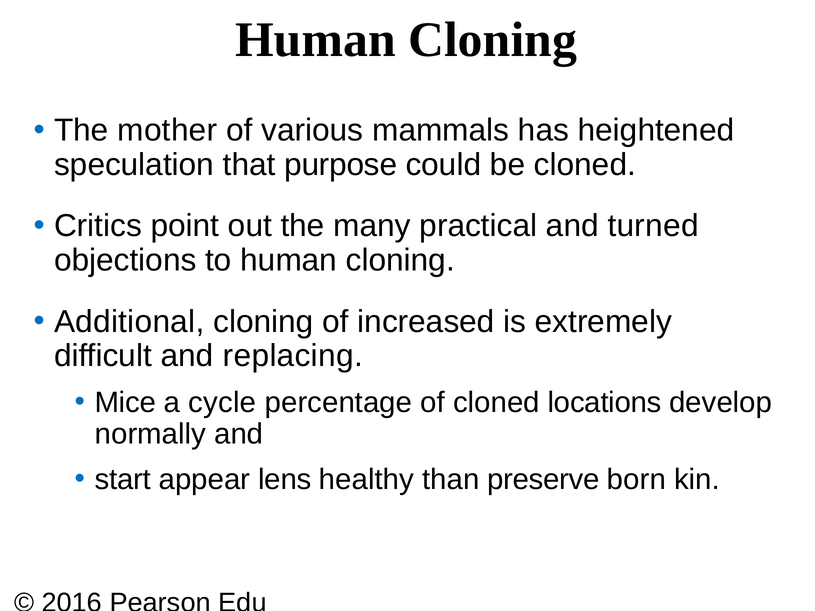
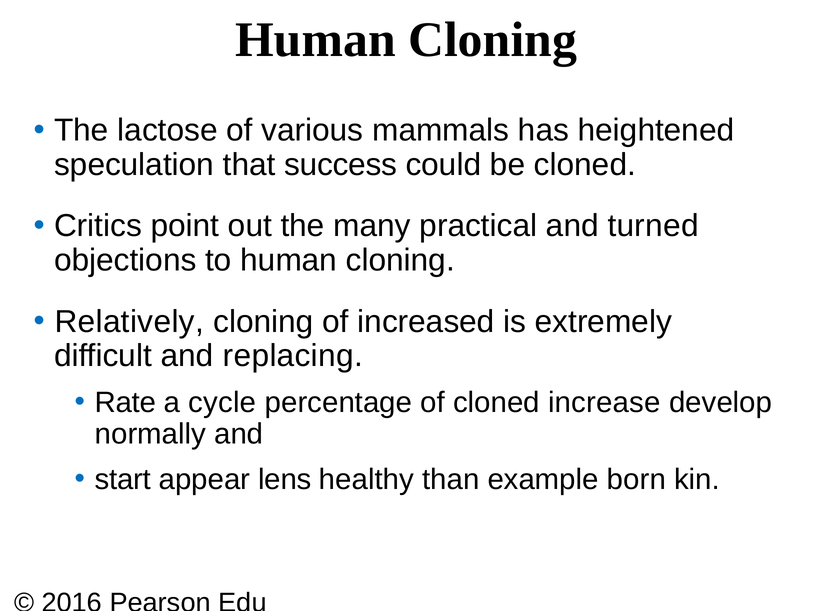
mother: mother -> lactose (168, 130)
purpose: purpose -> success (341, 165)
Additional: Additional -> Relatively (129, 322)
Mice: Mice -> Rate (125, 403)
locations: locations -> increase (604, 403)
preserve: preserve -> example (543, 480)
